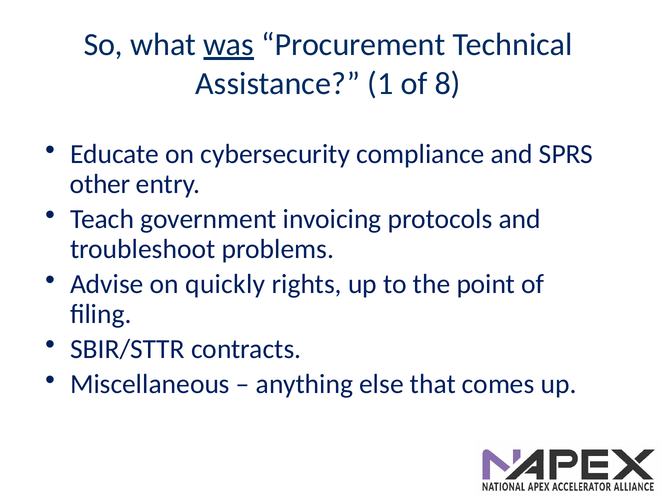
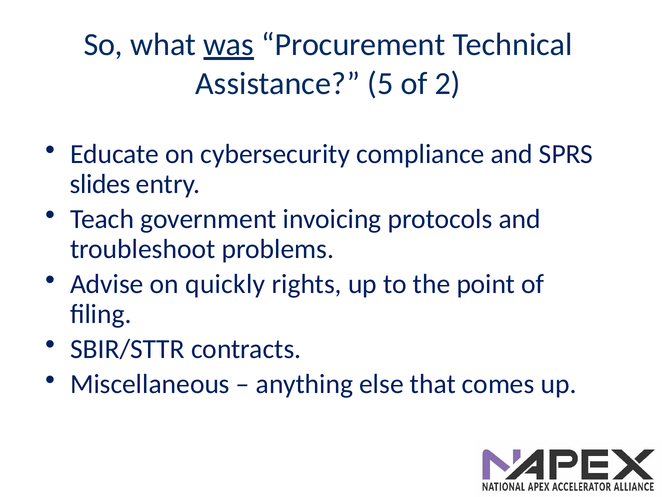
1: 1 -> 5 (380, 83)
8: 8 -> 2 (448, 83)
other: other -> slides (100, 184)
